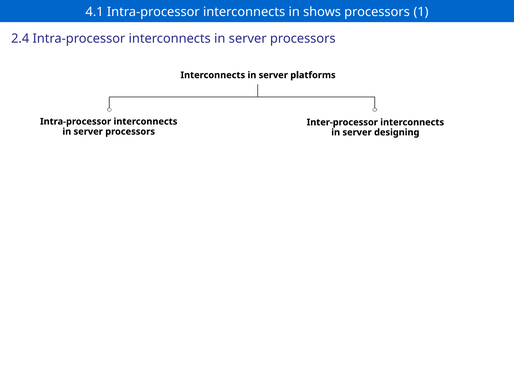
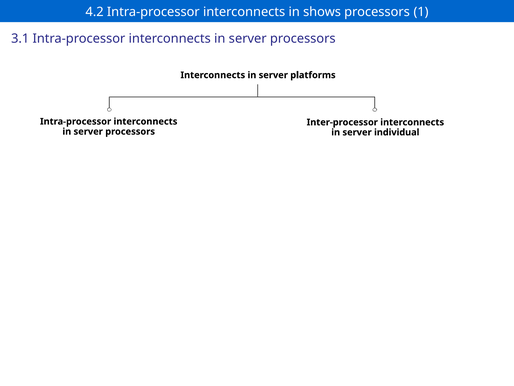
4.1: 4.1 -> 4.2 (95, 12)
2.4: 2.4 -> 3.1 (20, 39)
designing: designing -> individual (397, 132)
